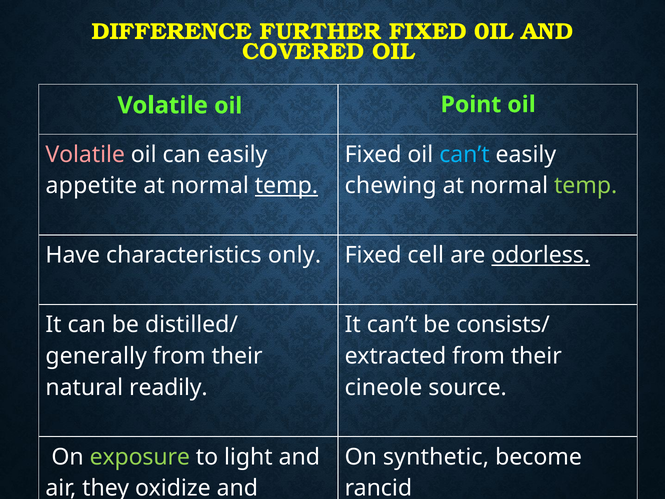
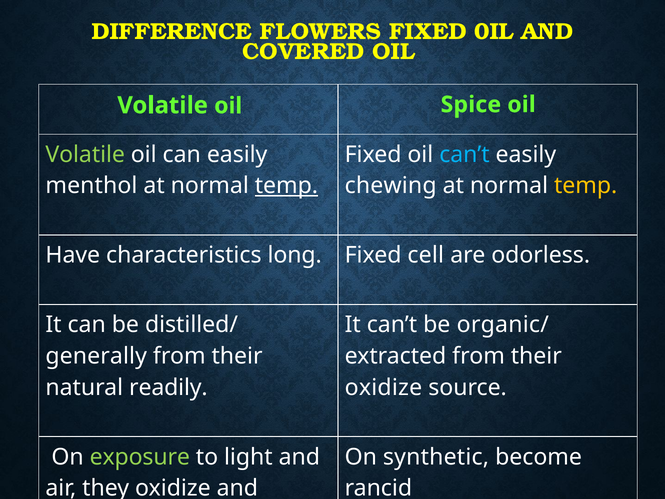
FURTHER: FURTHER -> FLOWERS (320, 32)
Point: Point -> Spice (471, 105)
Volatile colour: pink -> light green (85, 154)
appetite: appetite -> menthol (91, 186)
temp colour: light green -> yellow (586, 186)
only: only -> long (295, 255)
odorless underline: present -> none (541, 255)
consists/: consists/ -> organic/ (503, 325)
cineole: cineole -> oxidize (383, 387)
